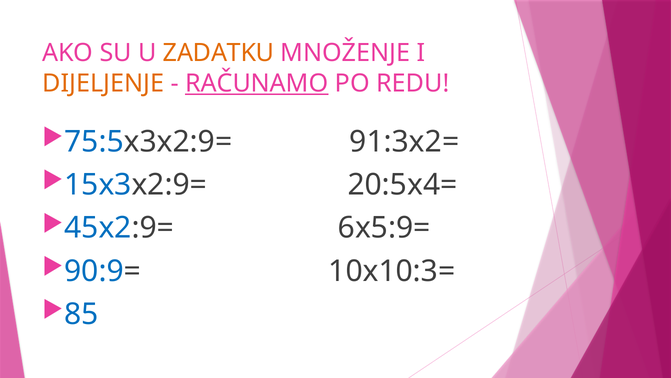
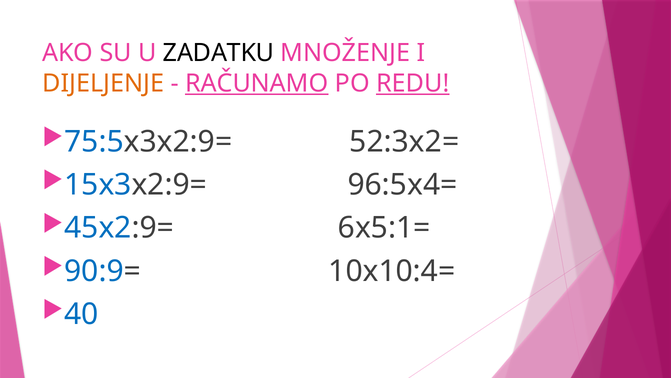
ZADATKU colour: orange -> black (219, 53)
REDU underline: none -> present (413, 83)
91:3x2=: 91:3x2= -> 52:3x2= (404, 142)
20:5x4=: 20:5x4= -> 96:5x4= (402, 185)
6x5:9=: 6x5:9= -> 6x5:1= (384, 228)
10x10:3=: 10x10:3= -> 10x10:4= (392, 271)
85: 85 -> 40 (81, 314)
